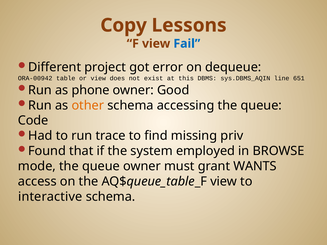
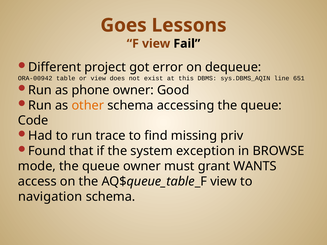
Copy: Copy -> Goes (124, 25)
Fail colour: blue -> black (187, 44)
employed: employed -> exception (205, 151)
interactive: interactive -> navigation (50, 197)
